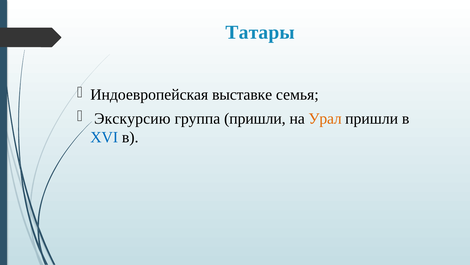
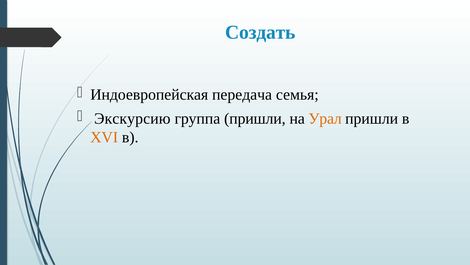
Татары: Татары -> Создать (260, 32)
выставке: выставке -> передача (242, 95)
XVI colour: blue -> orange (104, 137)
